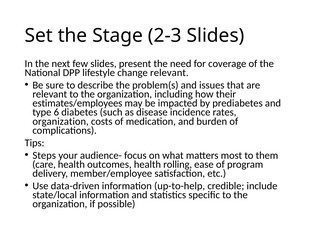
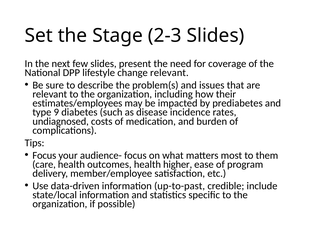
6: 6 -> 9 (56, 112)
organization: organization -> undiagnosed (61, 121)
Steps: Steps -> Focus (44, 155)
rolling: rolling -> higher (178, 164)
up-to-help: up-to-help -> up-to-past (180, 186)
